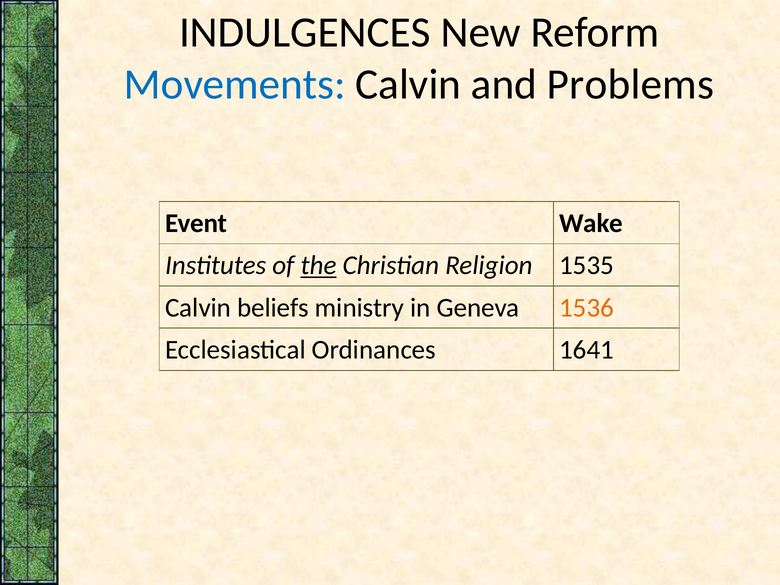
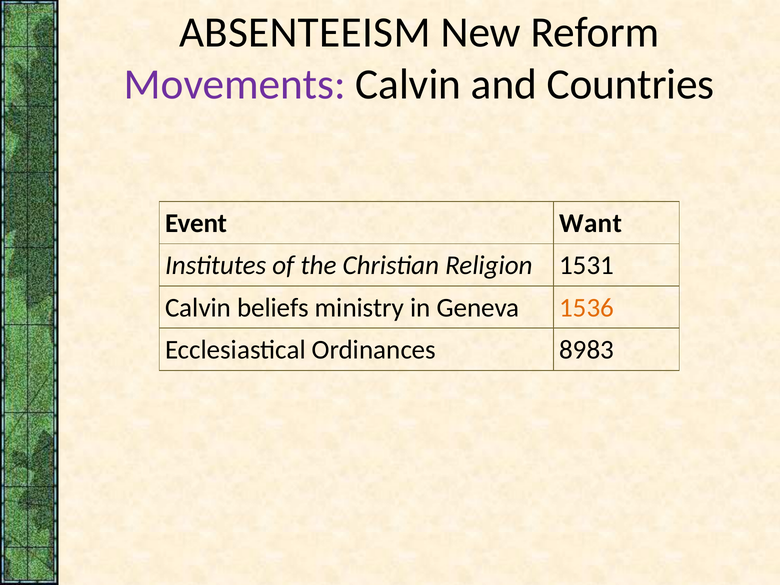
INDULGENCES: INDULGENCES -> ABSENTEEISM (305, 32)
Movements colour: blue -> purple (235, 84)
Problems: Problems -> Countries (631, 84)
Wake: Wake -> Want (591, 223)
the underline: present -> none (318, 265)
1535: 1535 -> 1531 (587, 265)
1641: 1641 -> 8983 (587, 350)
